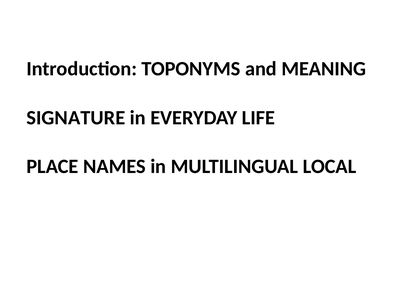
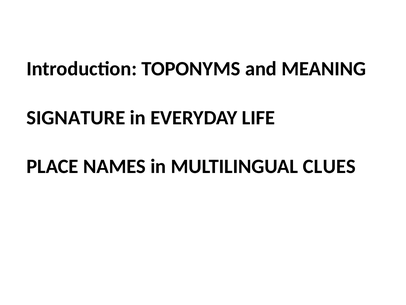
LOCAL: LOCAL -> CLUES (329, 166)
